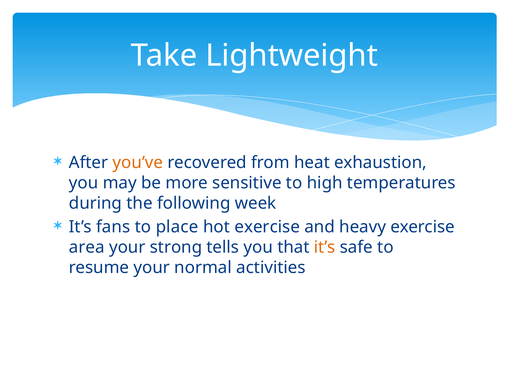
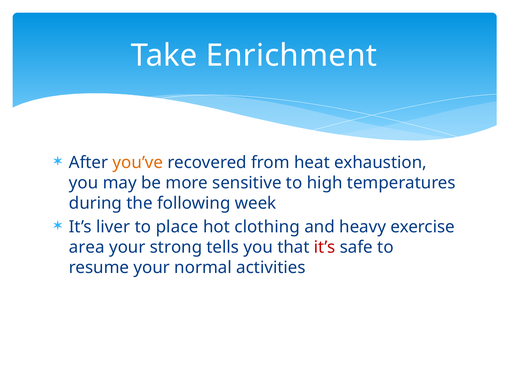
Lightweight: Lightweight -> Enrichment (291, 56)
fans: fans -> liver (113, 227)
hot exercise: exercise -> clothing (267, 227)
it’s colour: orange -> red (325, 248)
